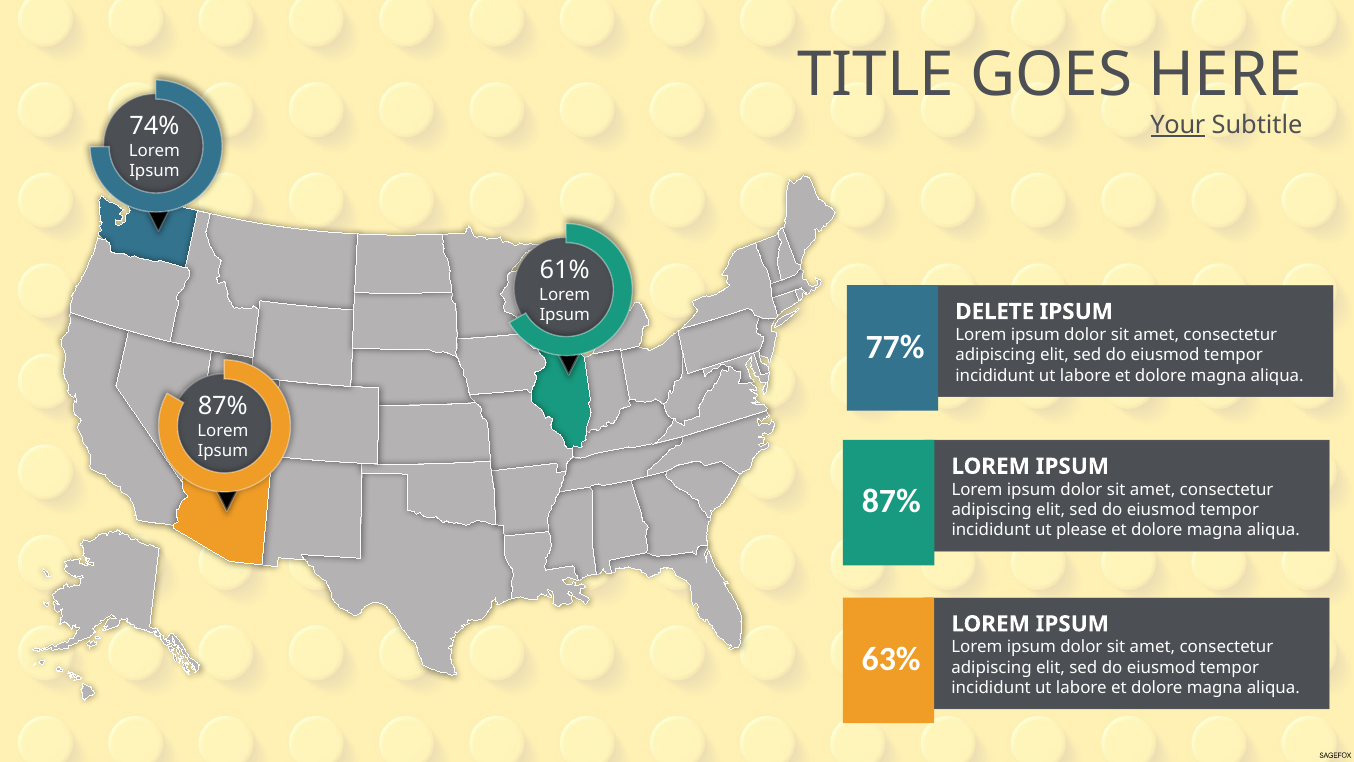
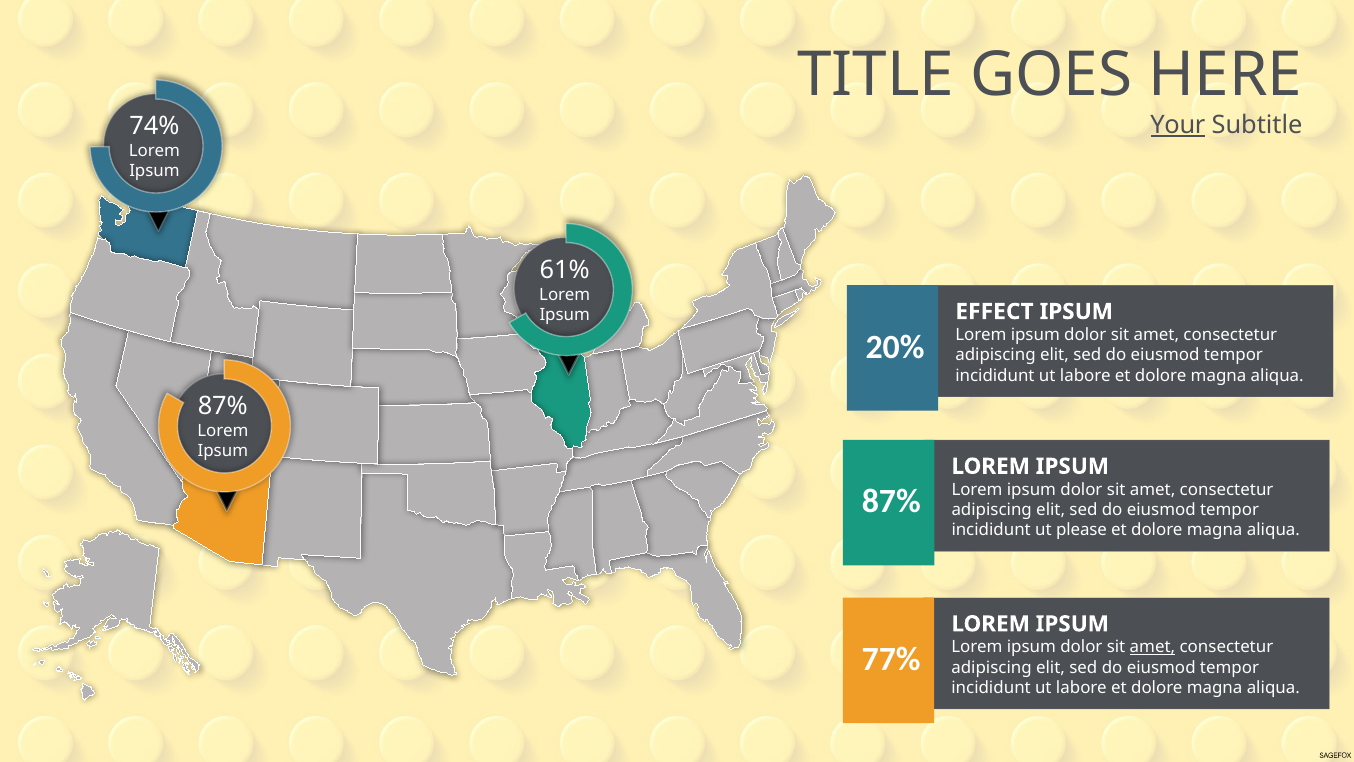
DELETE: DELETE -> EFFECT (994, 311)
77%: 77% -> 20% (895, 347)
amet underline: none -> present (1152, 647)
63%: 63% -> 77% (891, 659)
